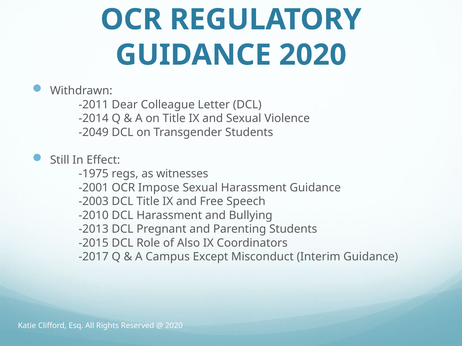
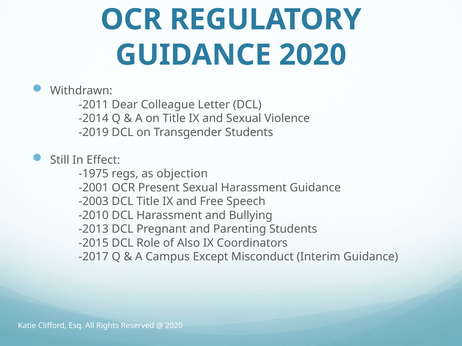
-2049: -2049 -> -2019 (94, 132)
witnesses: witnesses -> objection (182, 174)
Impose: Impose -> Present (159, 188)
